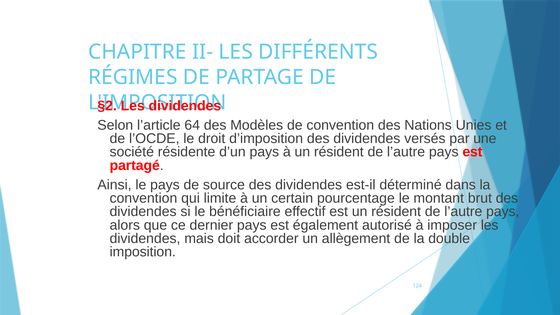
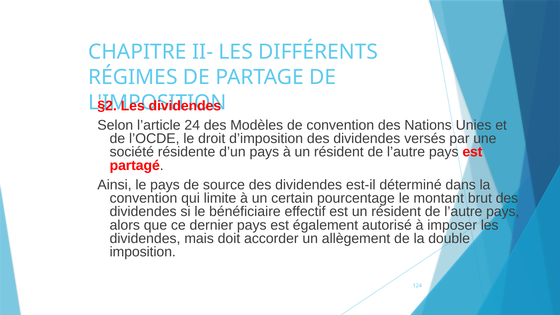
64: 64 -> 24 (192, 125)
